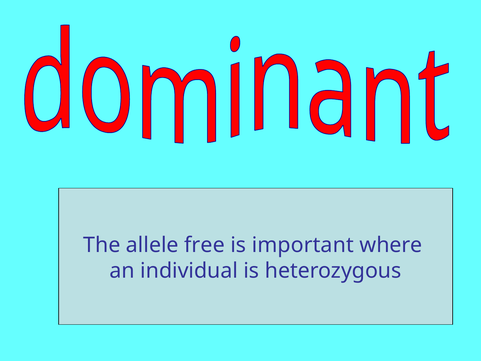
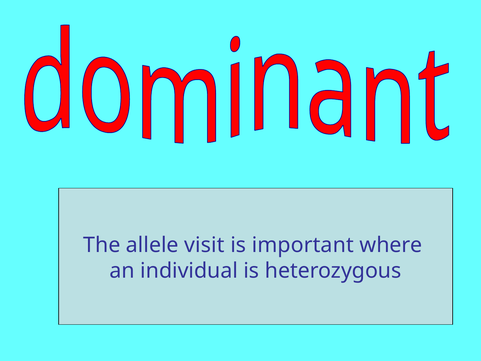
free: free -> visit (204, 245)
